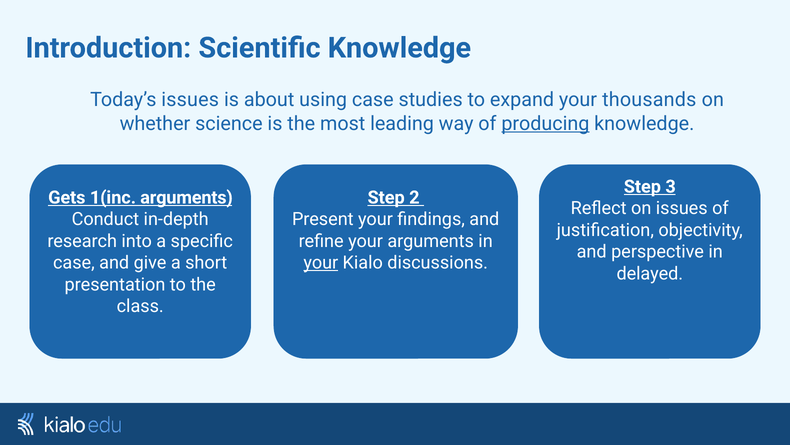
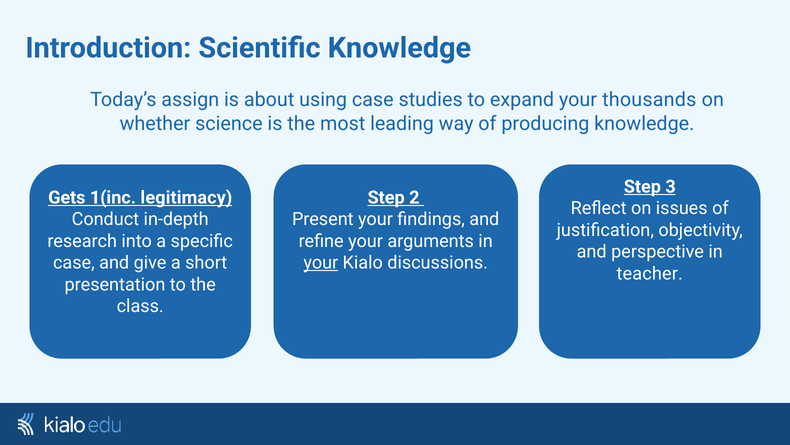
Today’s issues: issues -> assign (190, 100)
producing underline: present -> none (545, 123)
1(inc arguments: arguments -> legitimacy (186, 197)
delayed: delayed -> teacher (650, 273)
